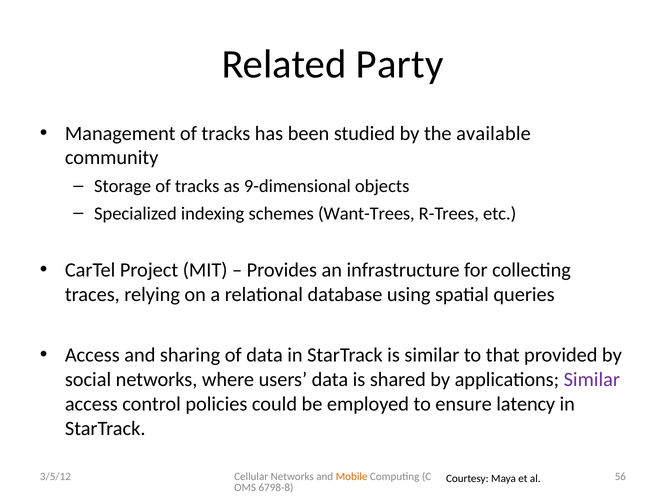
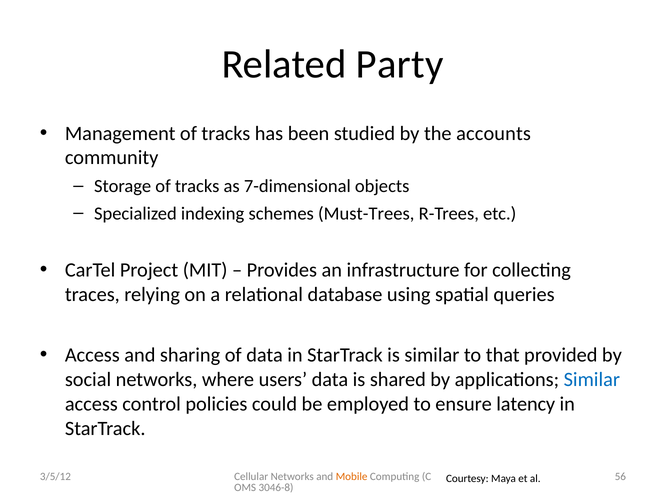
available: available -> accounts (494, 134)
9-dimensional: 9-dimensional -> 7-dimensional (297, 186)
Want-Trees: Want-Trees -> Must-Trees (366, 214)
Similar colour: purple -> blue (592, 380)
6798-8: 6798-8 -> 3046-8 (276, 488)
